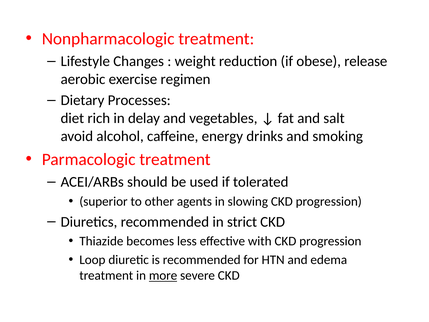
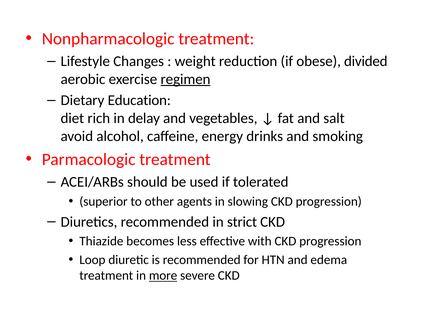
release: release -> divided (366, 61)
regimen underline: none -> present (186, 79)
Processes: Processes -> Education (139, 100)
